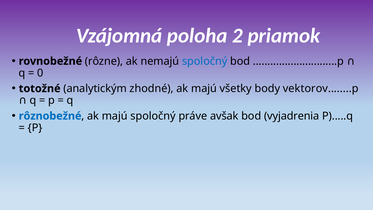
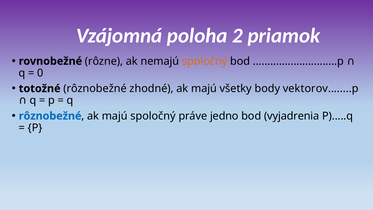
spoločný colour: blue -> orange (205, 61)
totožné analytickým: analytickým -> rôznobežné (95, 88)
avšak: avšak -> jedno (224, 116)
